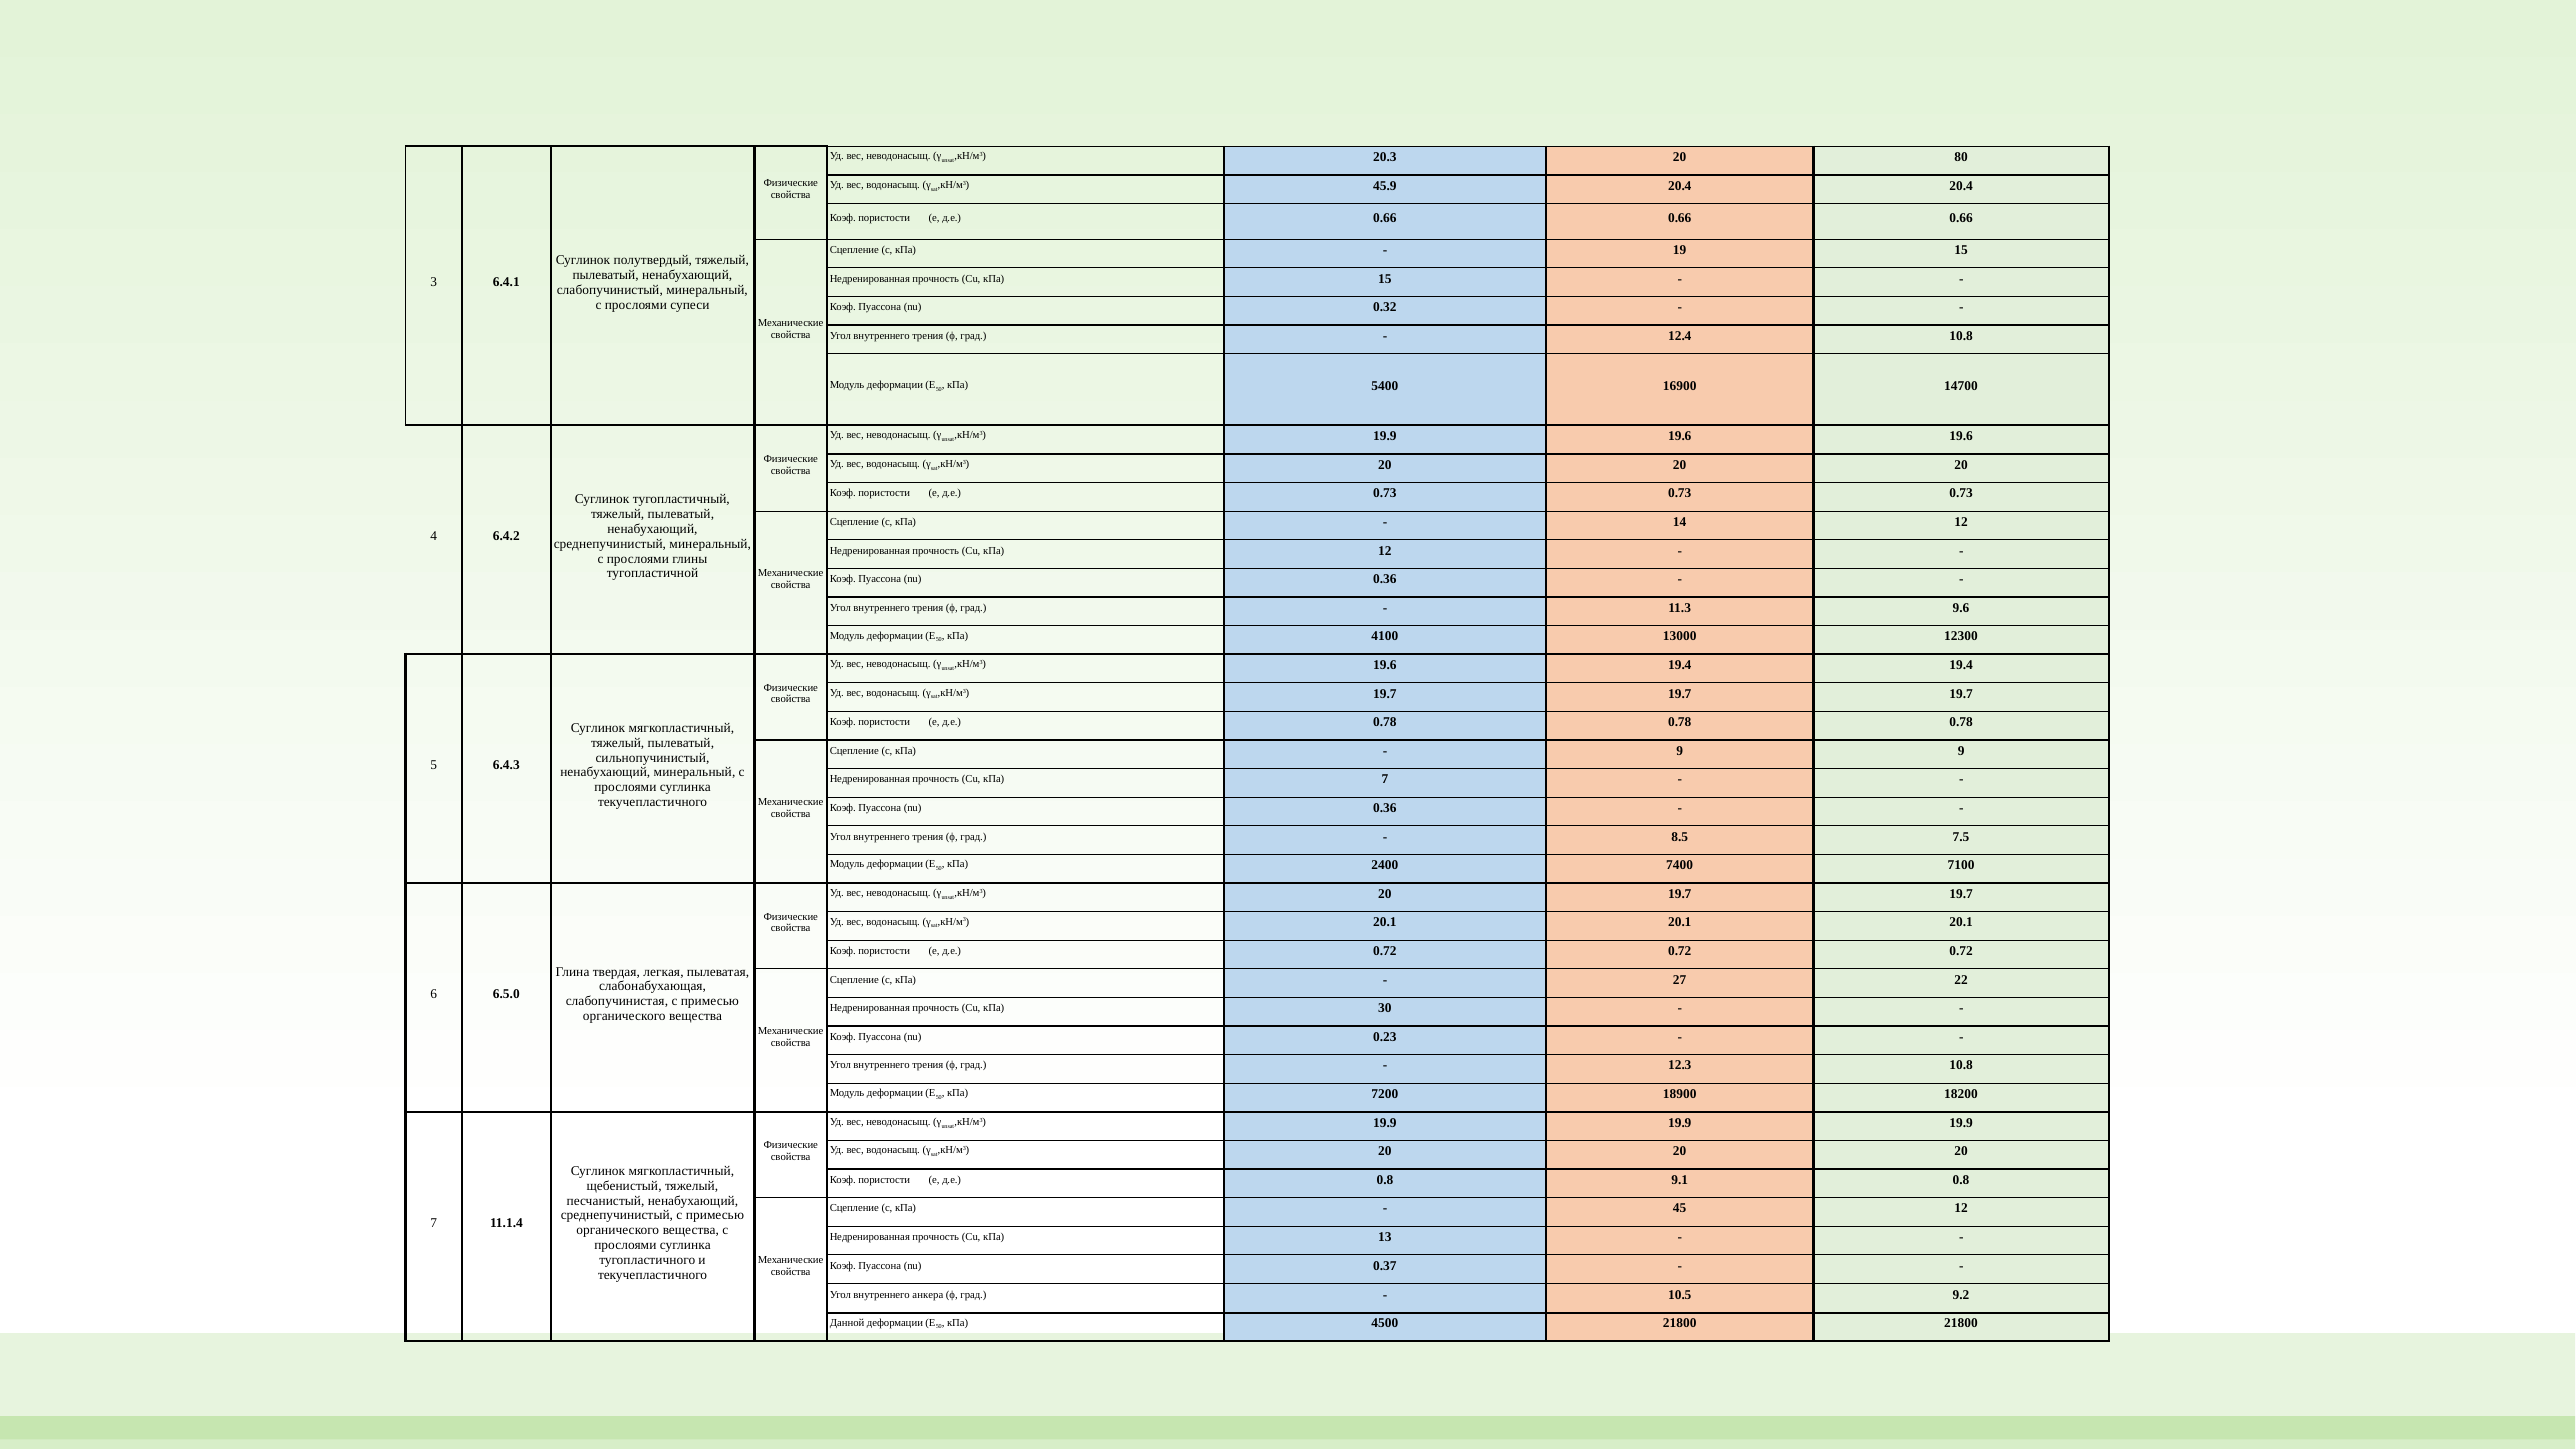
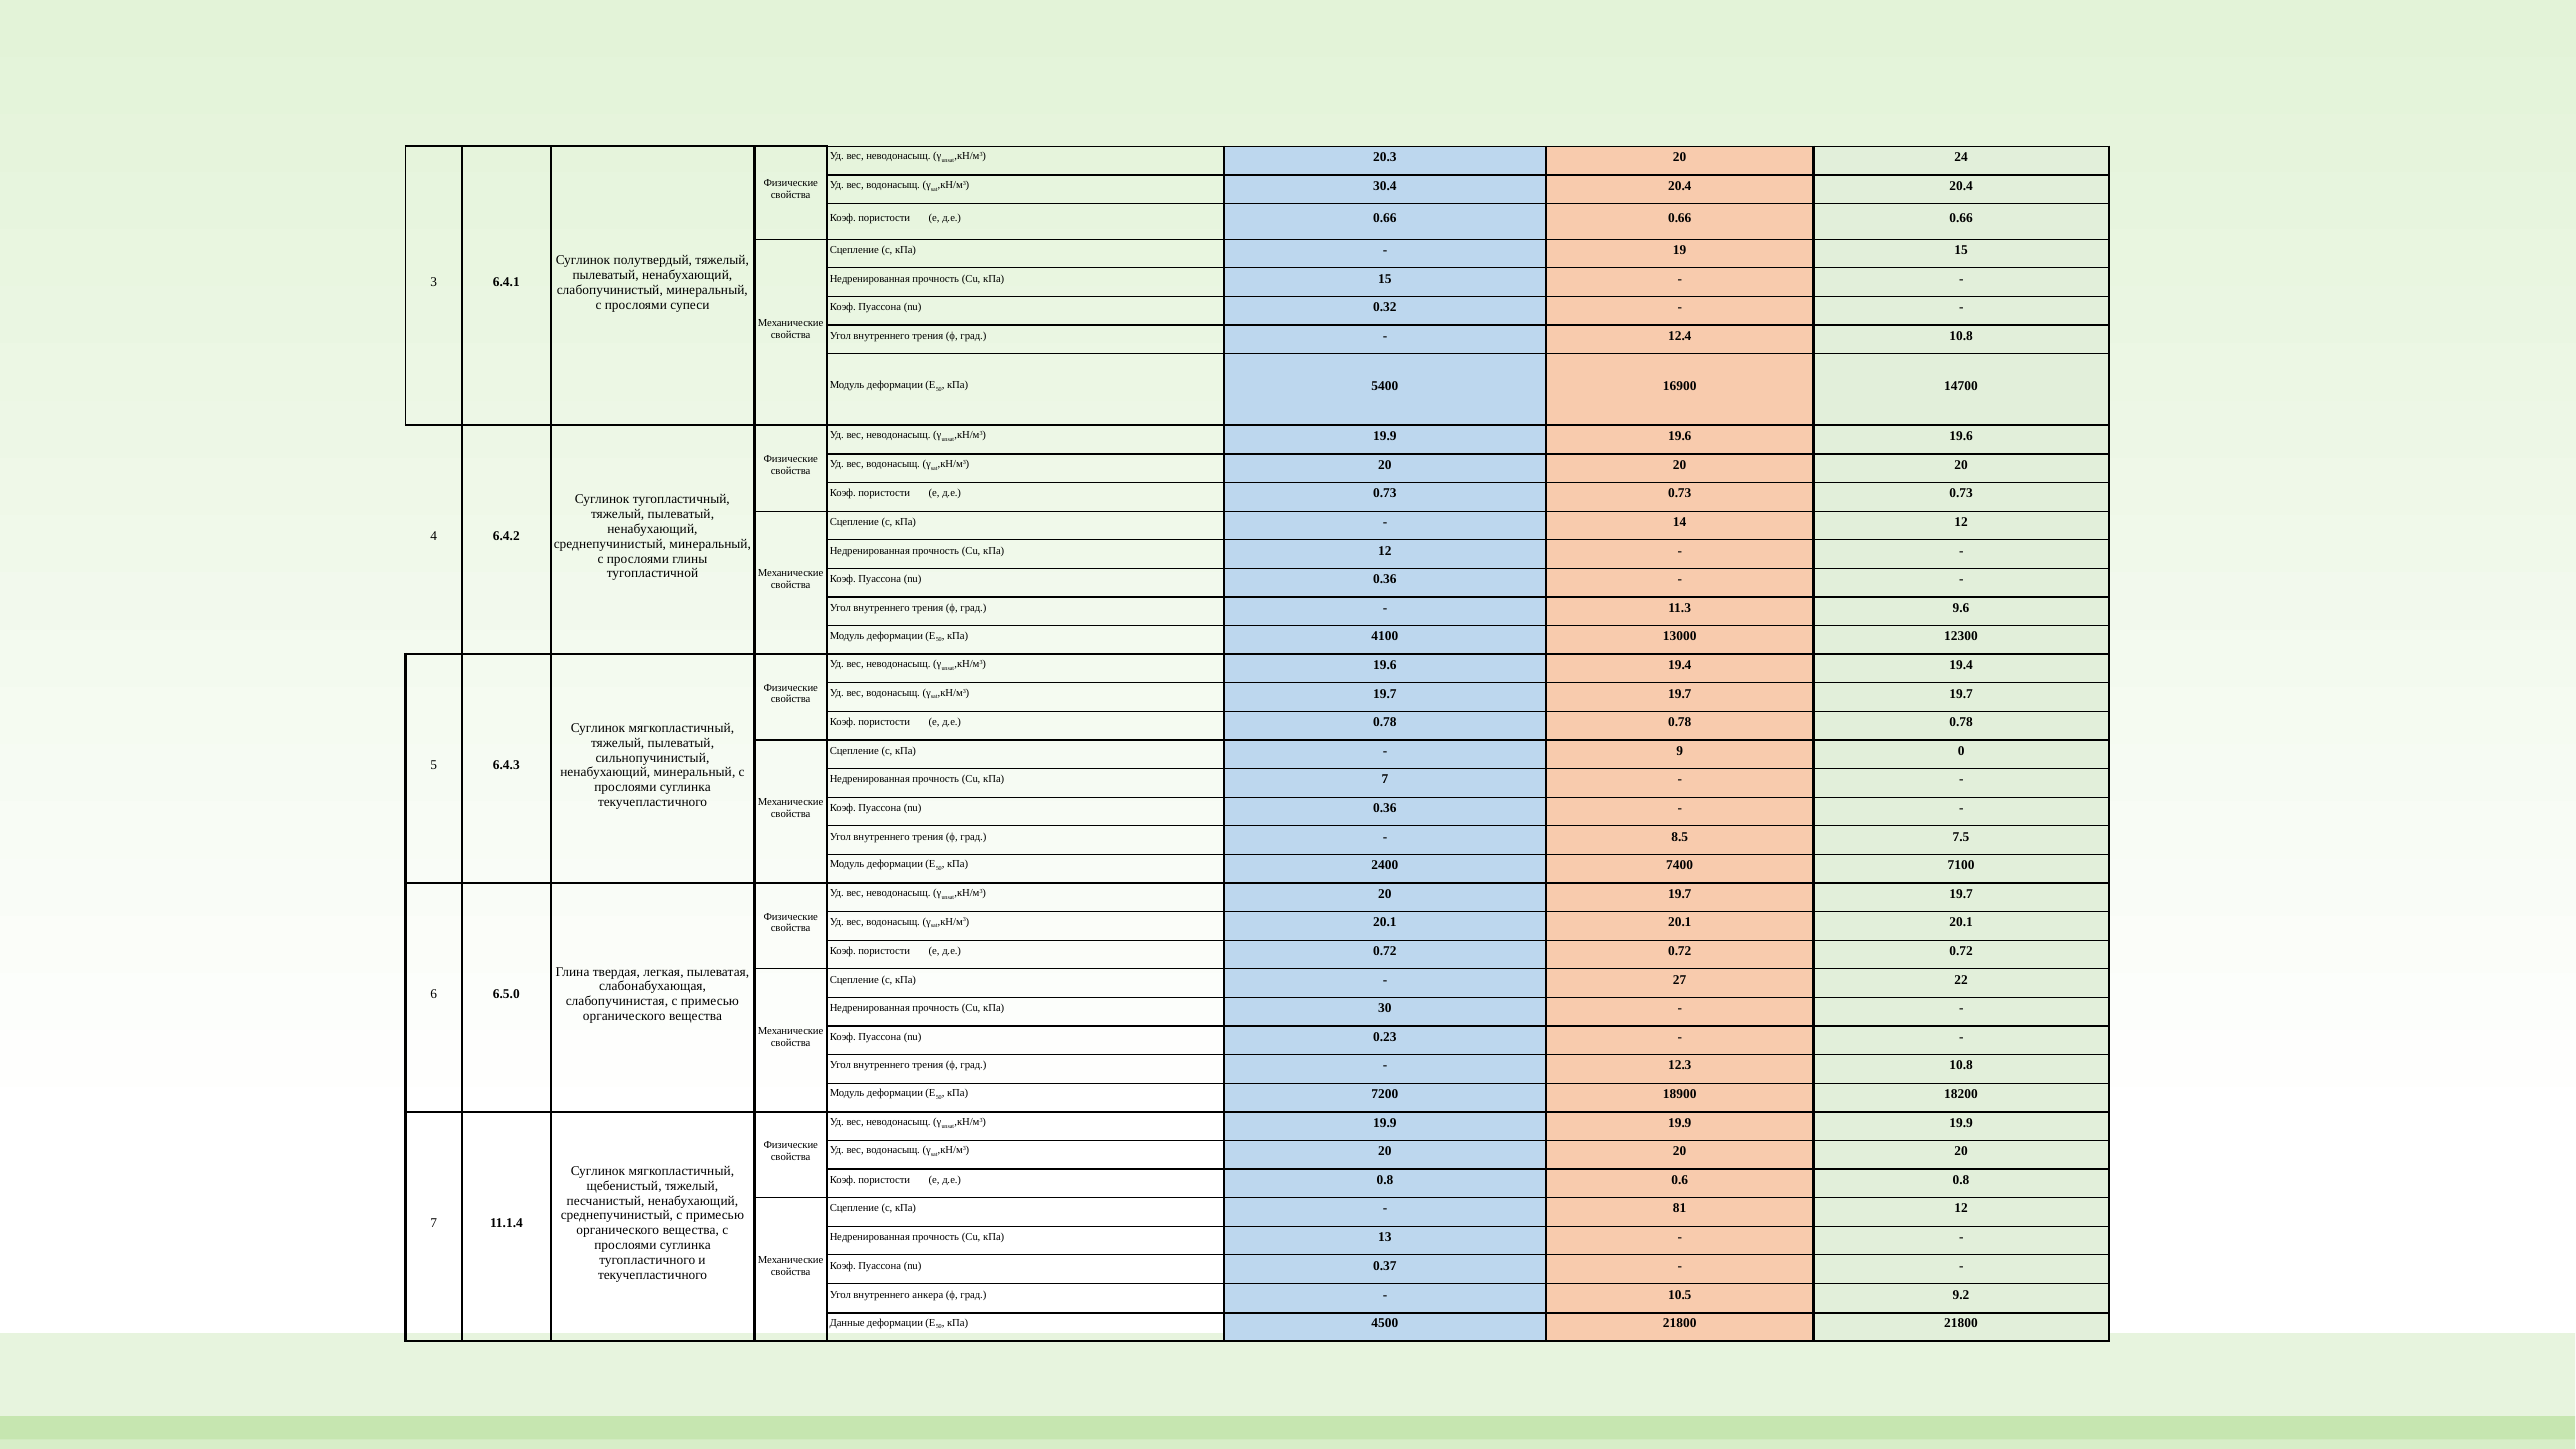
80: 80 -> 24 (1961, 157)
45.9: 45.9 -> 30.4 (1385, 186)
9 9: 9 -> 0 (1961, 751)
9.1: 9.1 -> 0.6 (1680, 1180)
45: 45 -> 81 (1680, 1208)
Данной: Данной -> Данные (847, 1323)
